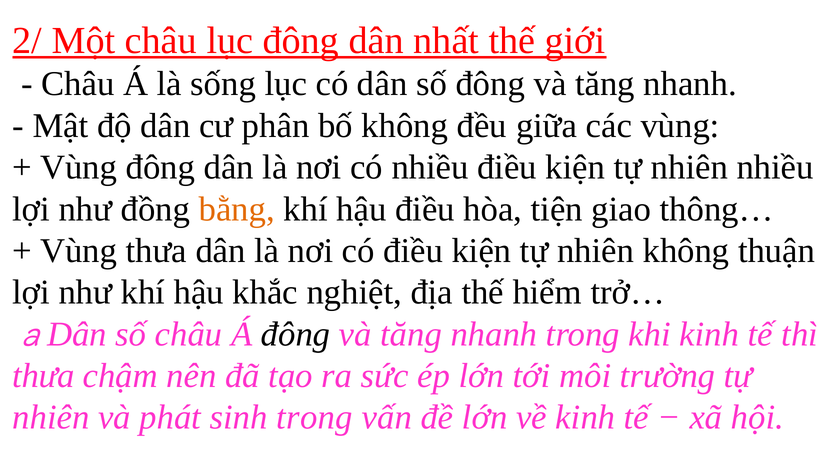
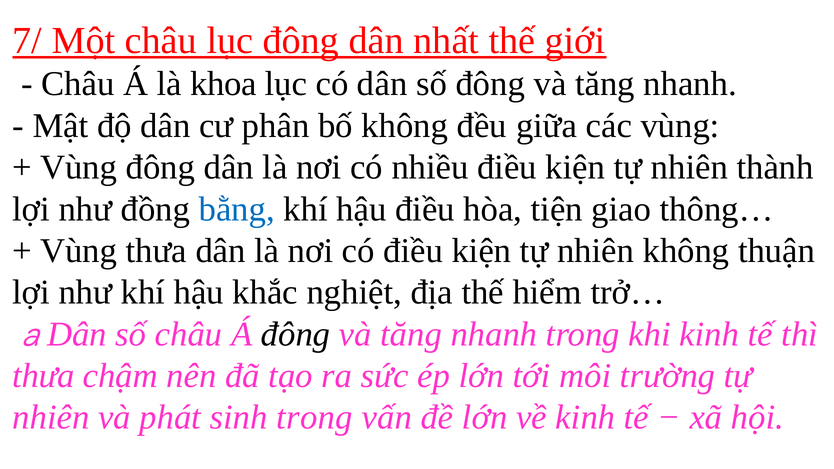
2/: 2/ -> 7/ (27, 41)
sống: sống -> khoa (223, 84)
nhiên nhiều: nhiều -> thành (775, 167)
bằng colour: orange -> blue (237, 209)
